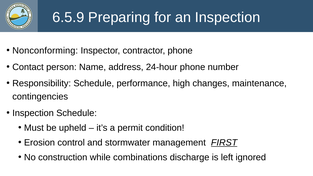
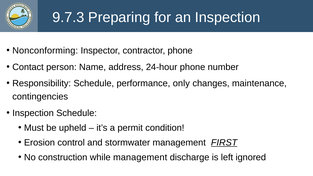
6.5.9: 6.5.9 -> 9.7.3 (68, 17)
high: high -> only (181, 84)
while combinations: combinations -> management (140, 157)
